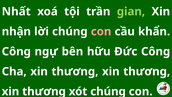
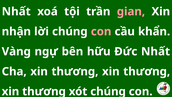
gian colour: light green -> pink (131, 12)
Công: Công -> Vàng (16, 51)
Đức Công: Công -> Nhất (156, 51)
